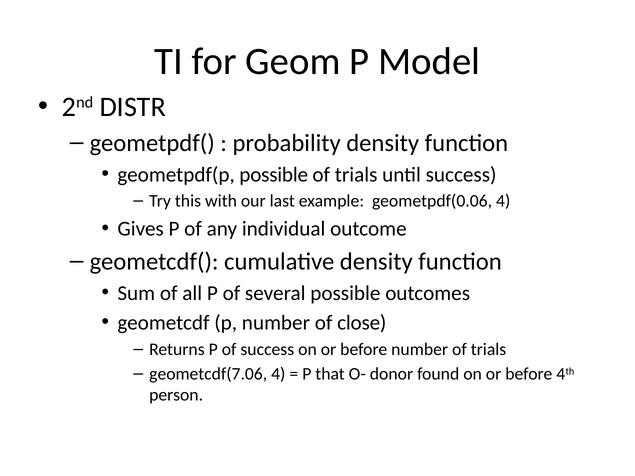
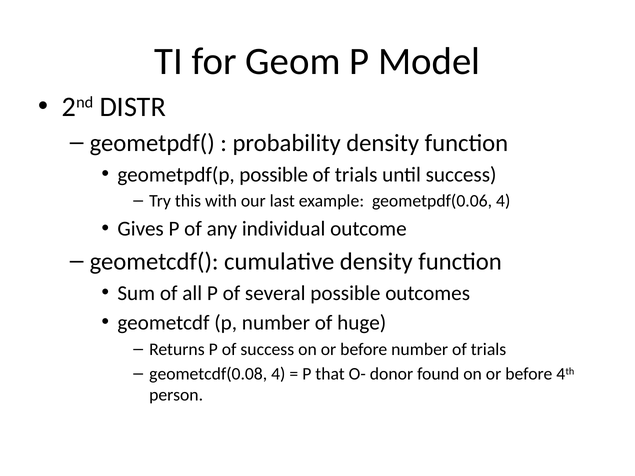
close: close -> huge (362, 323)
geometcdf(7.06: geometcdf(7.06 -> geometcdf(0.08 (208, 374)
